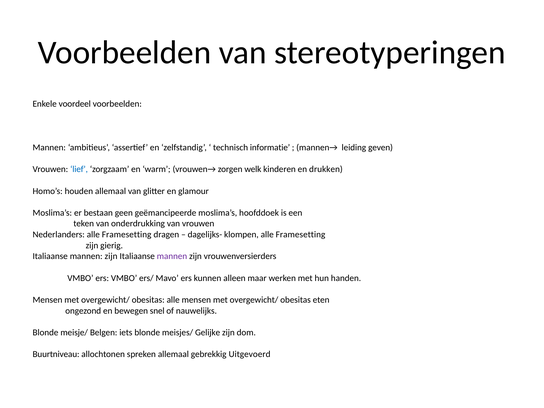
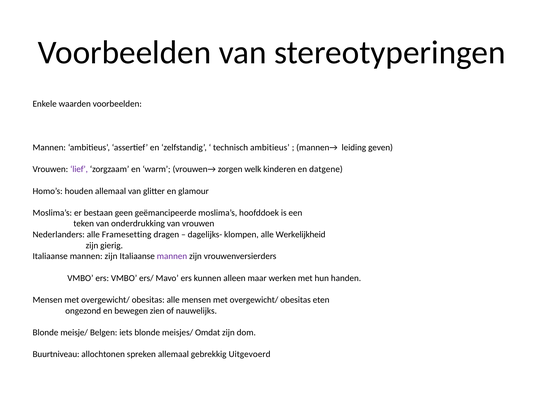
voordeel: voordeel -> waarden (75, 104)
technisch informatie: informatie -> ambitieus (270, 148)
lief colour: blue -> purple (79, 169)
drukken: drukken -> datgene (326, 169)
klompen alle Framesetting: Framesetting -> Werkelijkheid (301, 235)
snel: snel -> zien (157, 311)
Gelijke: Gelijke -> Omdat (208, 332)
